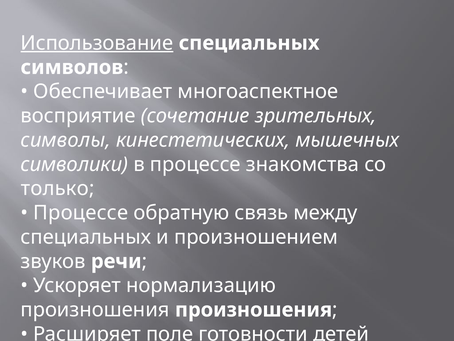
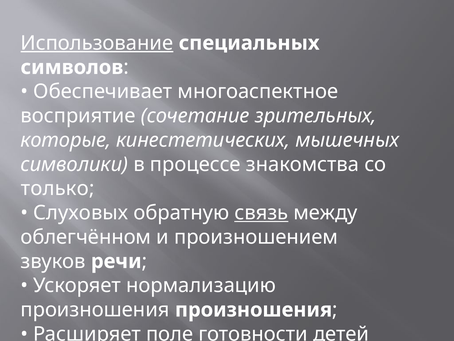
символы: символы -> которые (66, 140)
Процессе: Процессе -> Слуховых (81, 213)
связь underline: none -> present (261, 213)
специальных: специальных -> облегчённом (86, 237)
